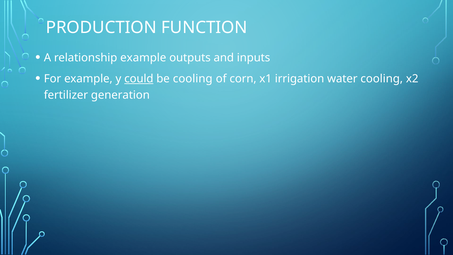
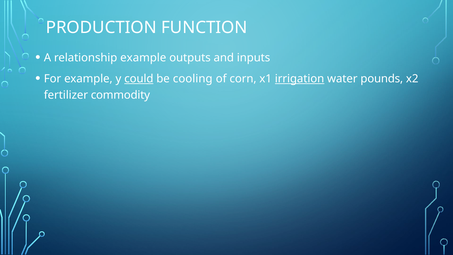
irrigation underline: none -> present (300, 79)
water cooling: cooling -> pounds (382, 79)
generation: generation -> commodity (120, 95)
